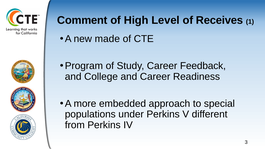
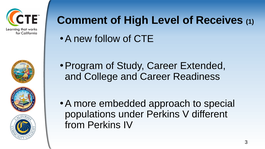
made: made -> follow (107, 39)
Feedback: Feedback -> Extended (203, 66)
